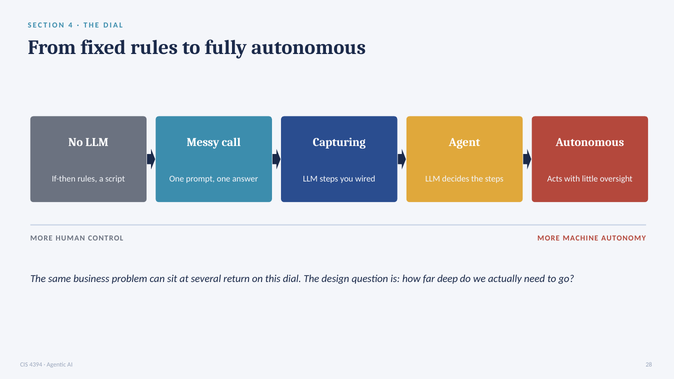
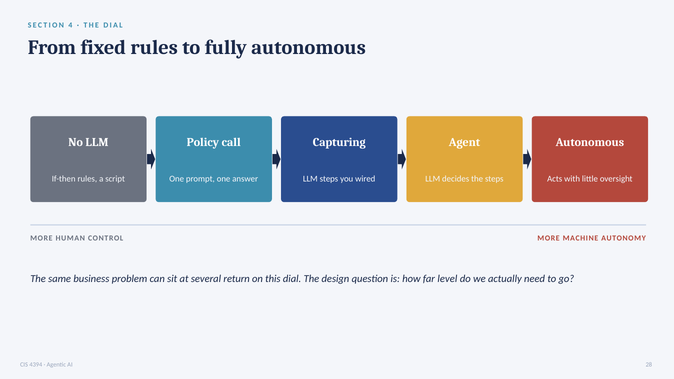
Messy: Messy -> Policy (203, 142)
deep: deep -> level (447, 279)
